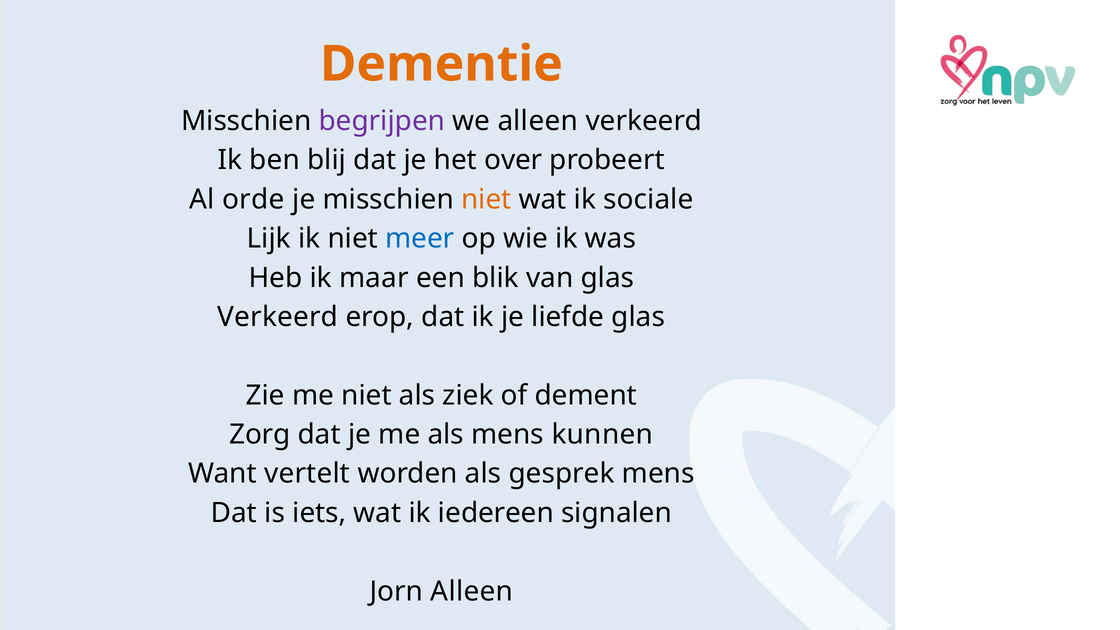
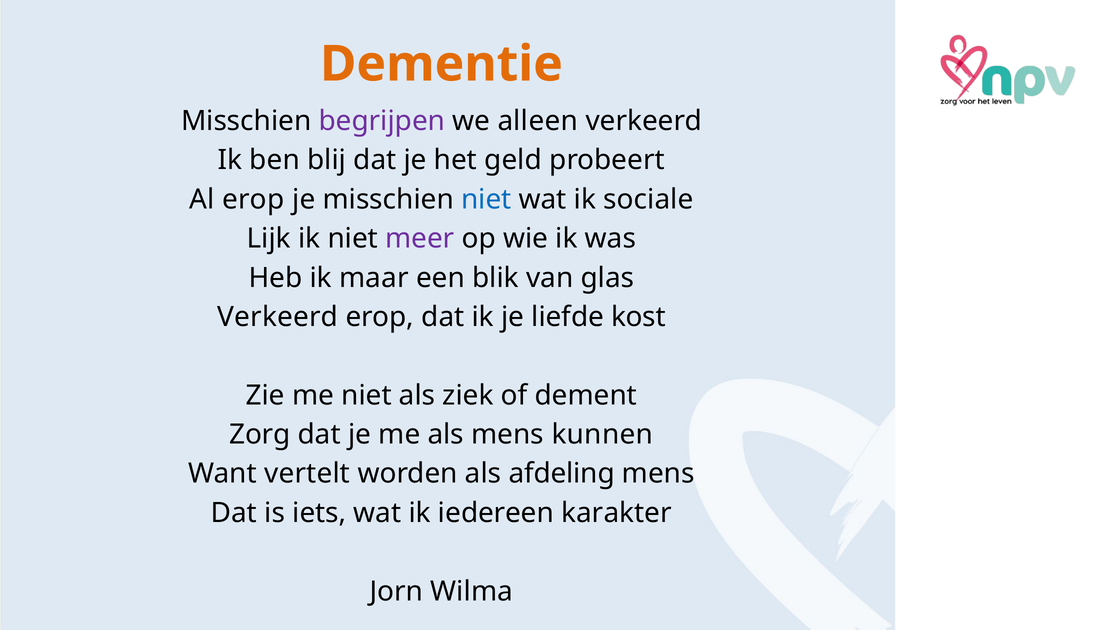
over: over -> geld (513, 160)
Al orde: orde -> erop (253, 199)
niet colour: orange -> blue (486, 199)
meer colour: blue -> purple (420, 239)
liefde glas: glas -> kost (638, 317)
gesprek: gesprek -> afdeling (562, 474)
signalen: signalen -> karakter (616, 513)
Jorn Alleen: Alleen -> Wilma (472, 591)
